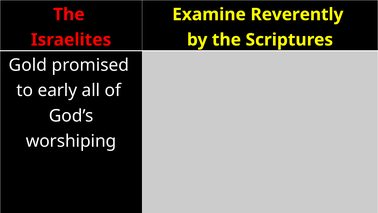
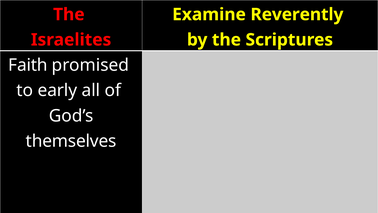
Gold: Gold -> Faith (28, 65)
worshiping: worshiping -> themselves (71, 141)
